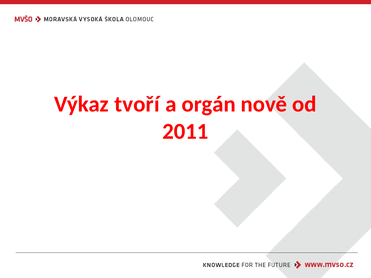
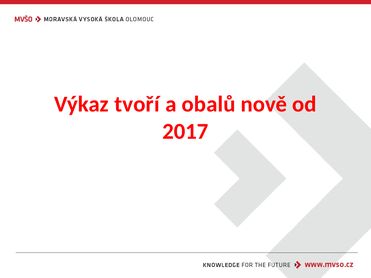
orgán: orgán -> obalů (209, 104)
2011: 2011 -> 2017 (185, 131)
